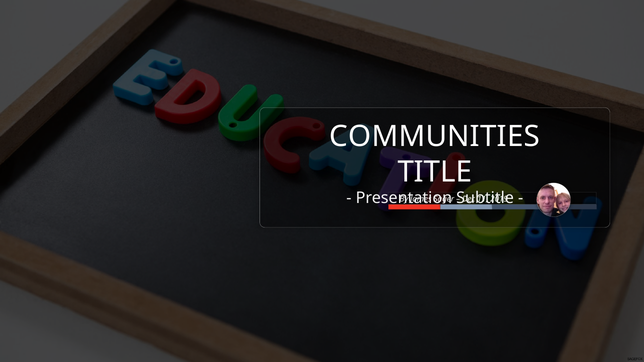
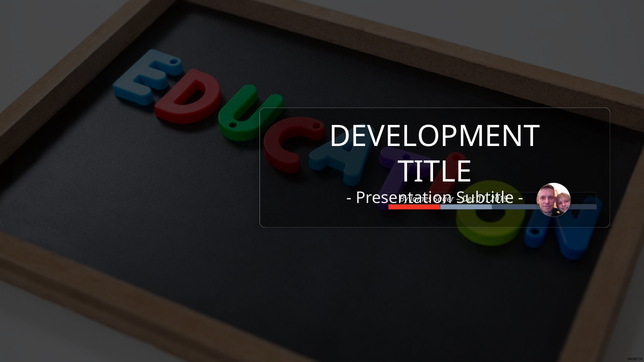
COMMUNITIES: COMMUNITIES -> DEVELOPMENT (435, 136)
